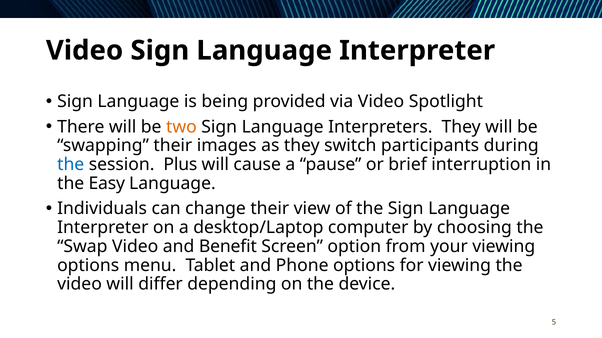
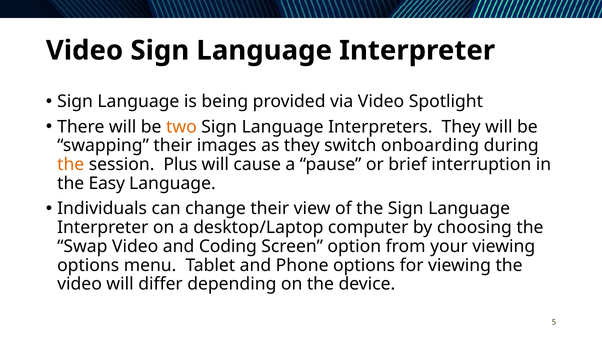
participants: participants -> onboarding (430, 146)
the colour: blue -> orange (71, 165)
Benefit: Benefit -> Coding (228, 247)
